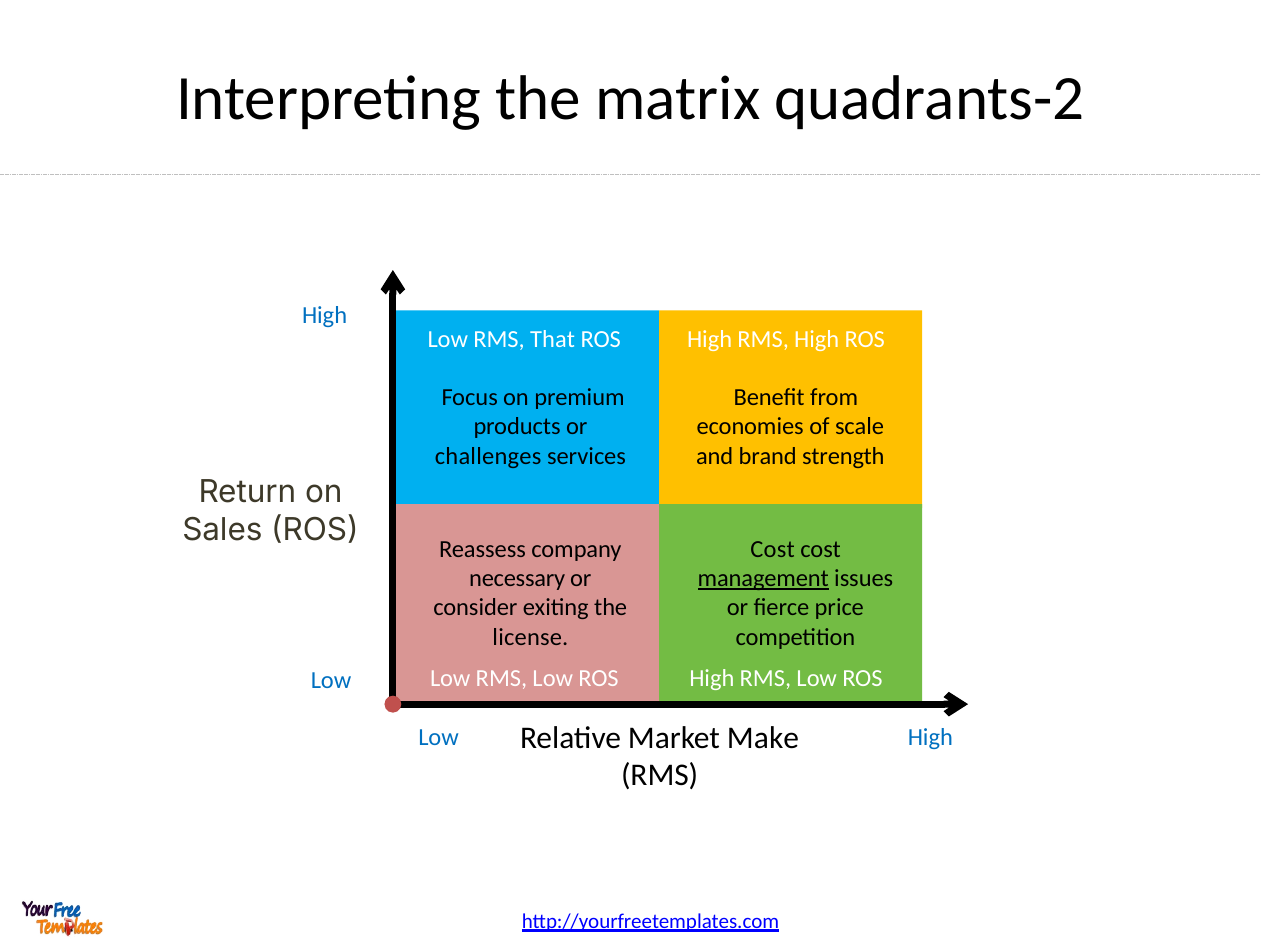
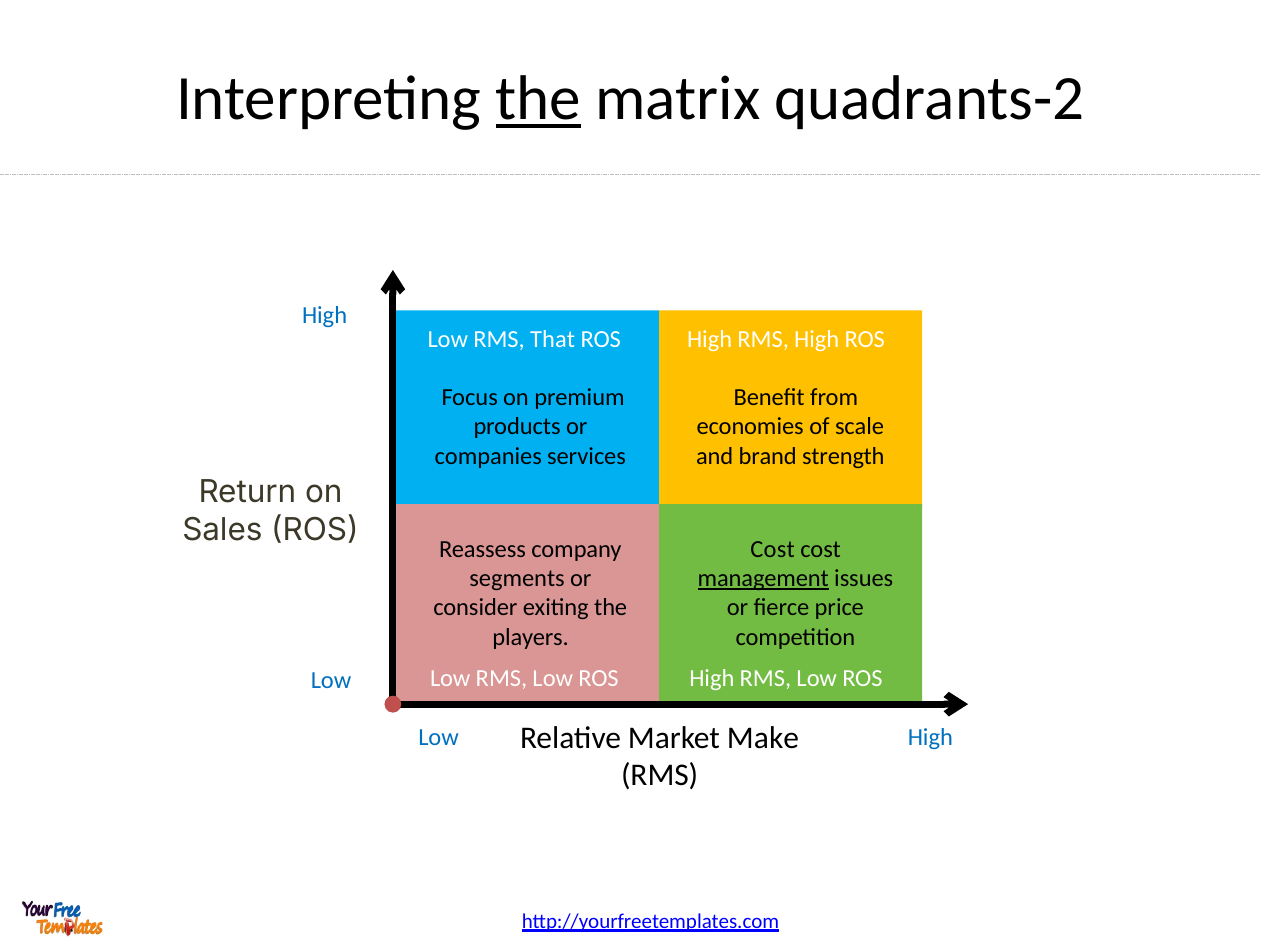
the underline: none -> present (538, 99)
challenges: challenges -> companies (488, 456)
necessary: necessary -> segments (517, 578)
license: license -> players (531, 637)
